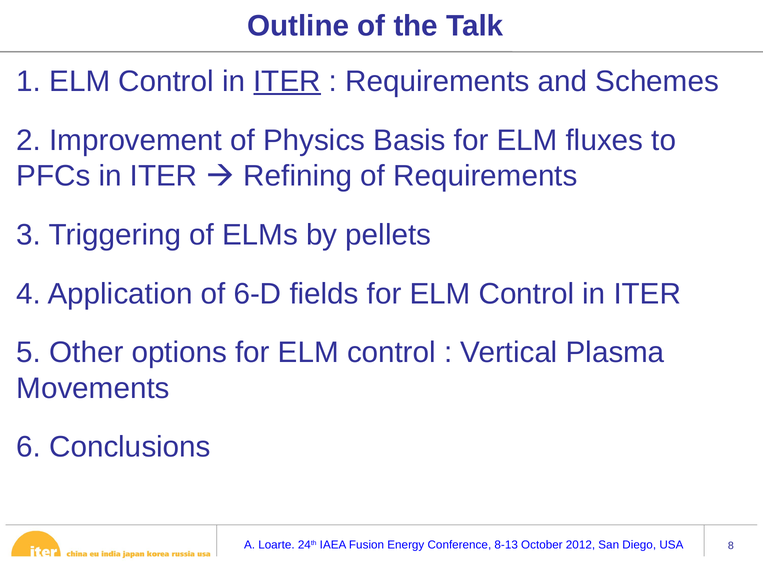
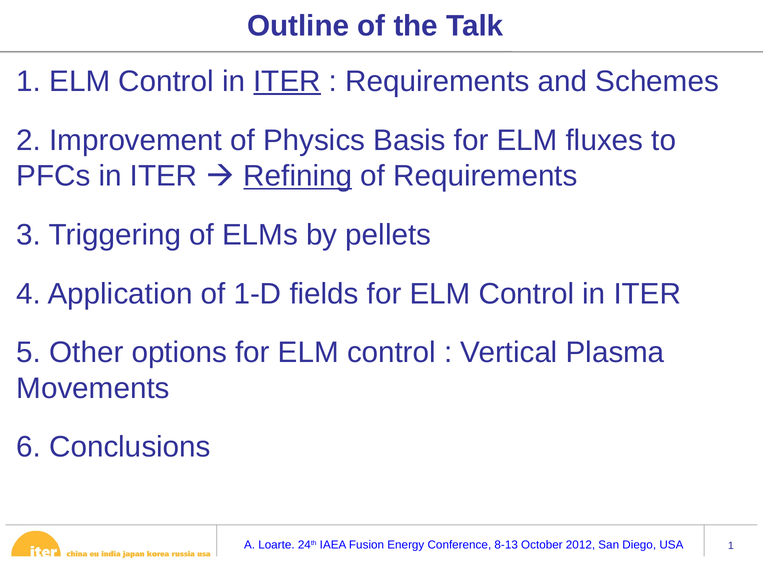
Refining underline: none -> present (298, 176)
6-D: 6-D -> 1-D (257, 294)
8: 8 -> 1 (731, 546)
